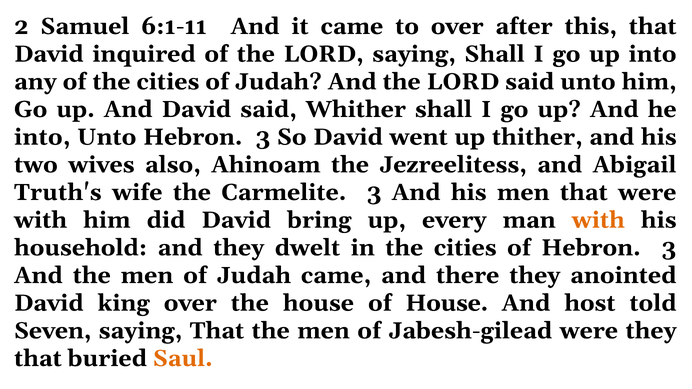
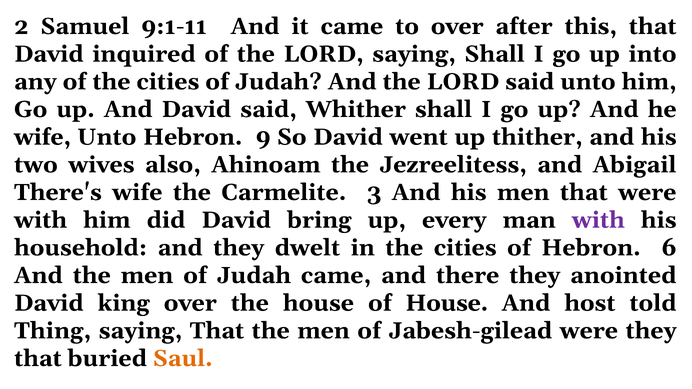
6:1-11: 6:1-11 -> 9:1-11 (174, 26)
into: into -> wife (42, 137)
Unto Hebron 3: 3 -> 9 (263, 137)
Truth's: Truth's -> There's (58, 193)
with colour: orange -> purple (598, 220)
of Hebron 3: 3 -> 6 (669, 248)
Seven: Seven -> Thing (53, 331)
